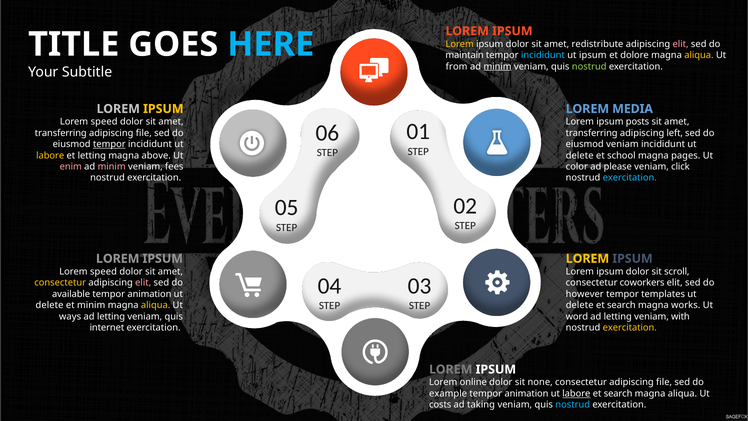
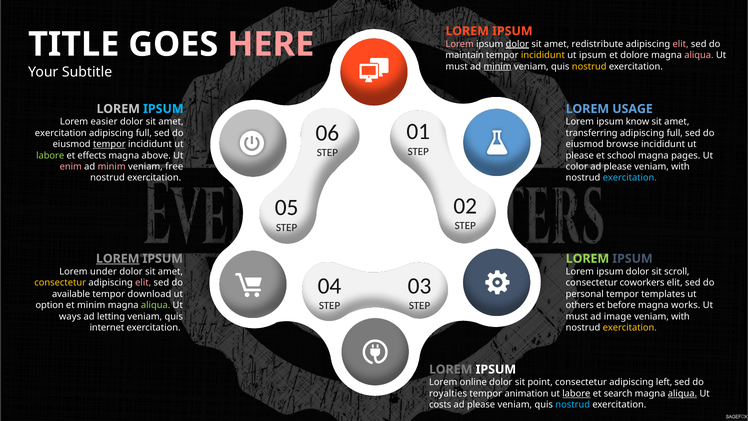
HERE colour: light blue -> pink (271, 44)
Lorem colour: yellow -> pink (460, 44)
dolor underline: none -> present (517, 44)
incididunt colour: light blue -> yellow (543, 55)
aliqua colour: yellow -> pink (699, 55)
from: from -> must (457, 66)
nostrud colour: light green -> yellow (589, 66)
IPSUM colour: yellow -> light blue (163, 109)
MEDIA: MEDIA -> USAGE (633, 109)
speed: speed -> easier (104, 122)
posts: posts -> know (638, 122)
transferring: transferring -> exercitation (61, 133)
file: file -> full (144, 133)
left: left -> full (675, 133)
eiusmod veniam: veniam -> browse (622, 144)
labore colour: yellow -> light green (50, 155)
et letting: letting -> effects (92, 155)
delete: delete -> please (580, 155)
fees: fees -> free (174, 167)
click: click -> with (680, 167)
LOREM underline: none -> present (118, 258)
LOREM colour: yellow -> light green (587, 258)
speed: speed -> under (103, 271)
animation: animation -> download (149, 294)
however: however -> personal (585, 294)
delete: delete -> option (50, 305)
aliqua colour: yellow -> light green (156, 305)
delete: delete -> others (580, 305)
search: search -> before (621, 305)
word: word -> must (577, 316)
letting: letting -> image (618, 316)
none: none -> point (540, 382)
consectetur adipiscing file: file -> left (664, 382)
example: example -> royalties (448, 393)
aliqua underline: none -> present (682, 393)
taking: taking -> please (481, 405)
